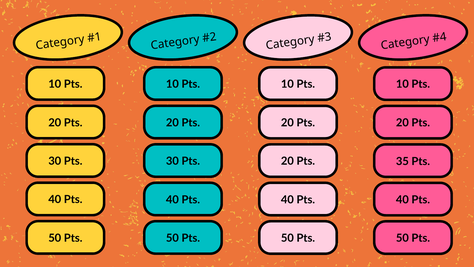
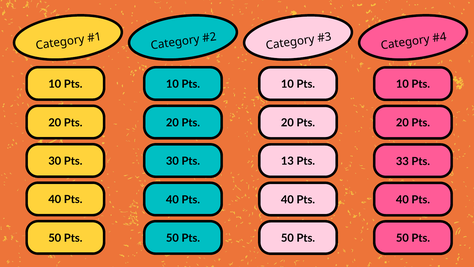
30 Pts 20: 20 -> 13 (287, 161)
35: 35 -> 33 (402, 161)
